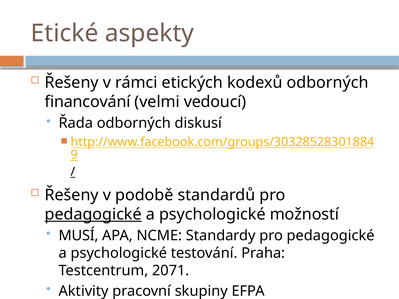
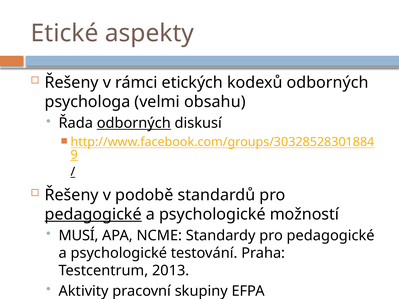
financování: financování -> psychologa (88, 102)
vedoucí: vedoucí -> obsahu (215, 102)
odborných underline: none -> present (134, 123)
2071: 2071 -> 2013 (171, 271)
